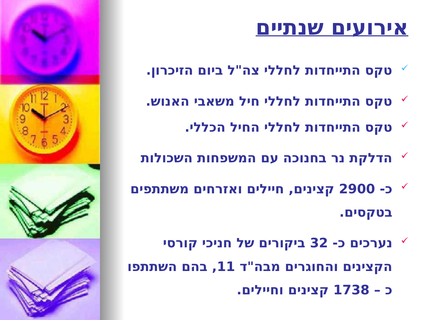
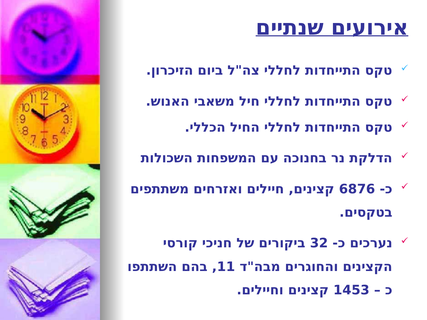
2900: 2900 -> 6876 (357, 189)
1738: 1738 -> 1453 (351, 290)
